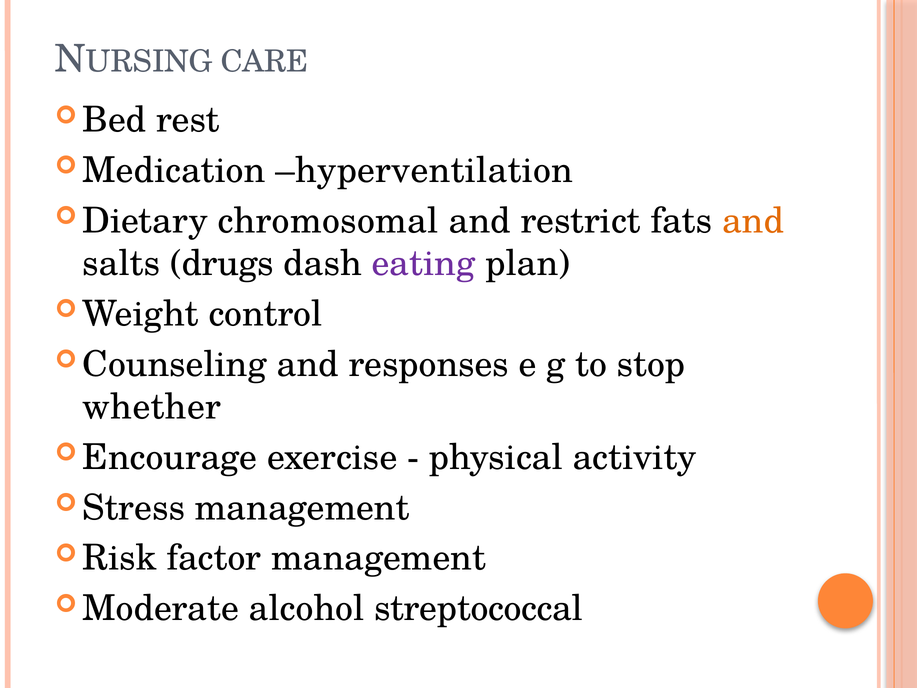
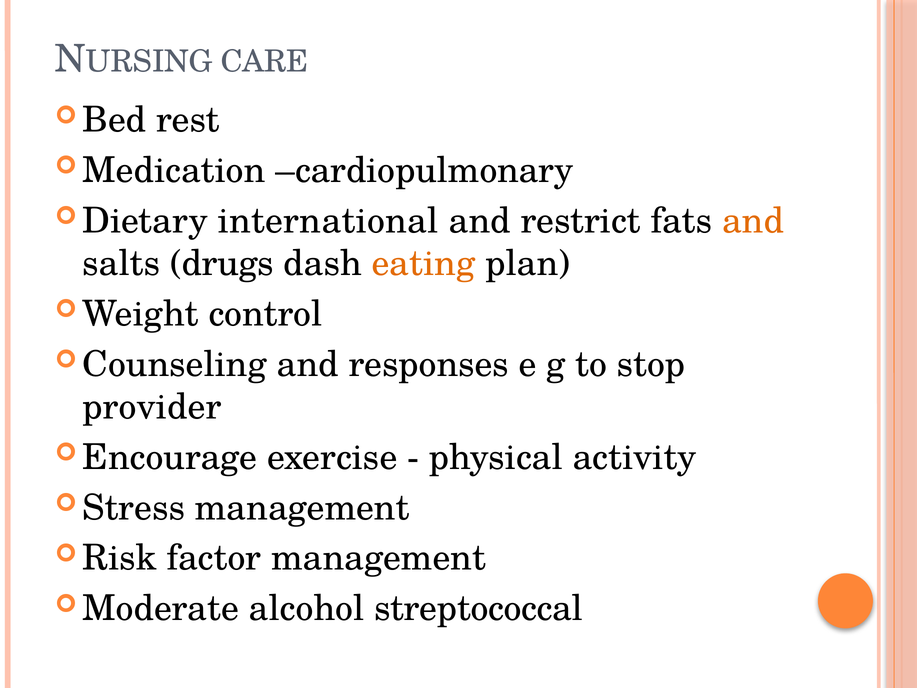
hyperventilation: hyperventilation -> cardiopulmonary (424, 170)
chromosomal: chromosomal -> international (328, 221)
eating colour: purple -> orange (423, 263)
whether: whether -> provider (152, 407)
